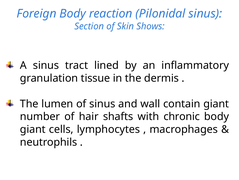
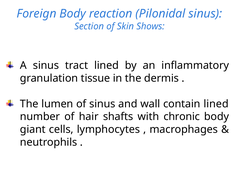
contain giant: giant -> lined (216, 103)
